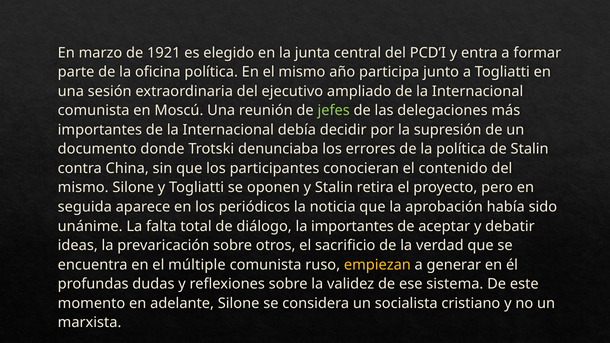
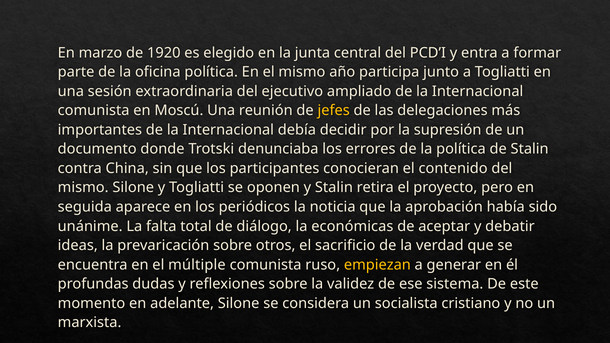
1921: 1921 -> 1920 (164, 53)
jefes colour: light green -> yellow (334, 111)
la importantes: importantes -> económicas (352, 226)
